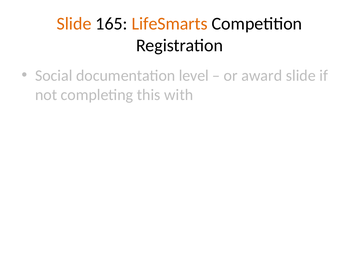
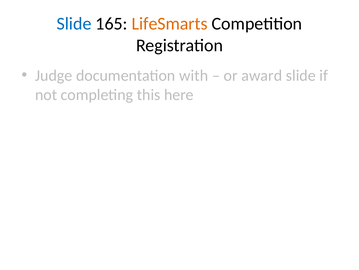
Slide colour: orange -> blue (74, 24)
Social: Social -> Judge (54, 75)
level: level -> with (194, 75)
with: with -> here (179, 94)
